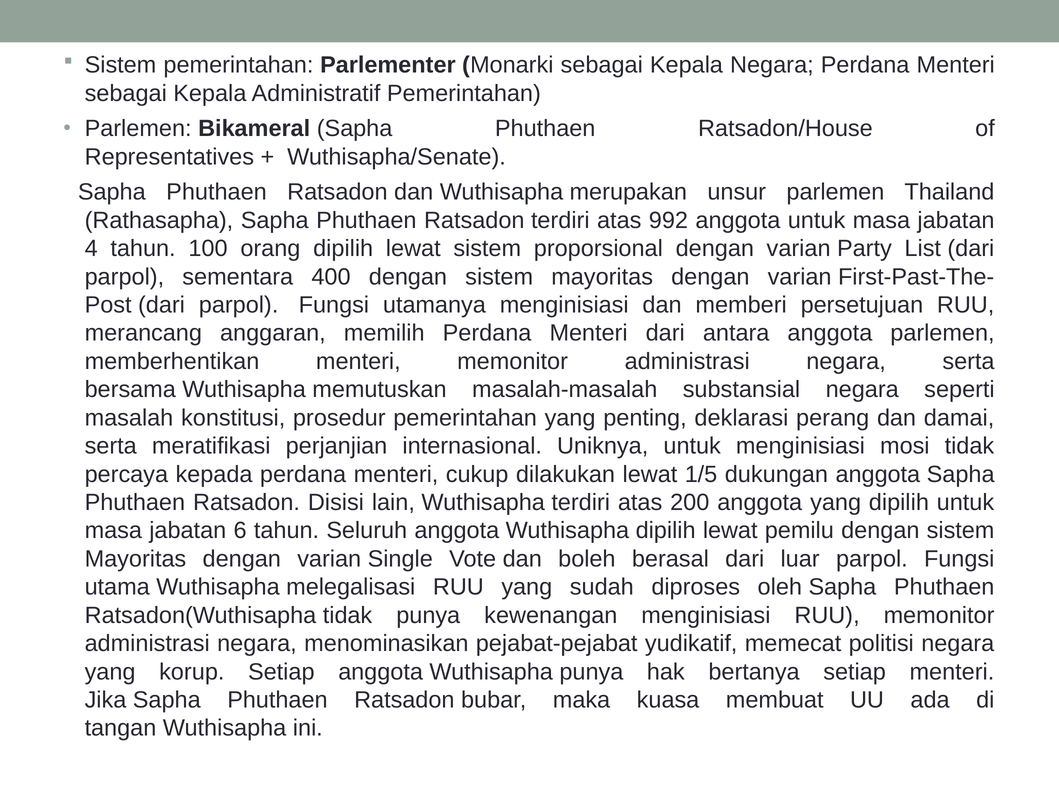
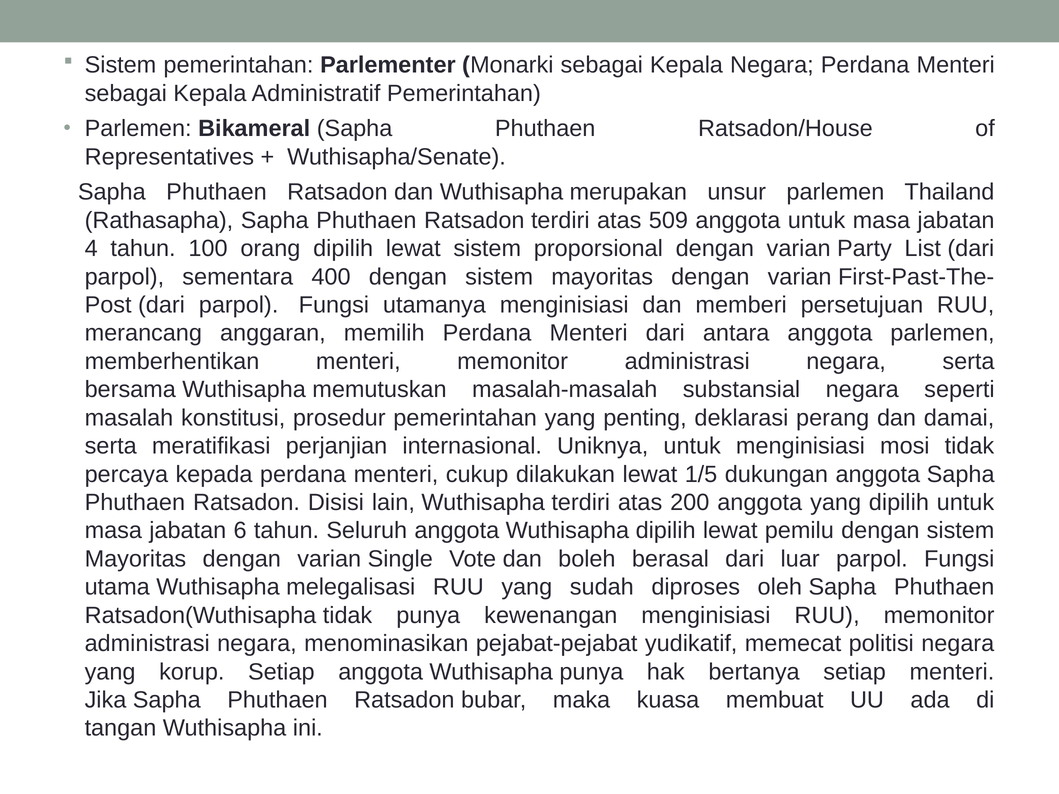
992: 992 -> 509 (668, 220)
